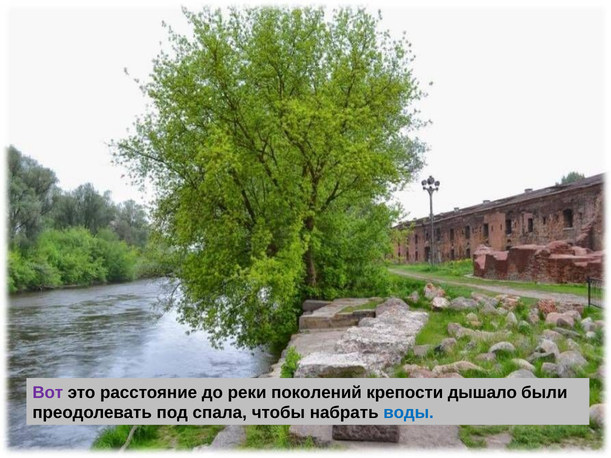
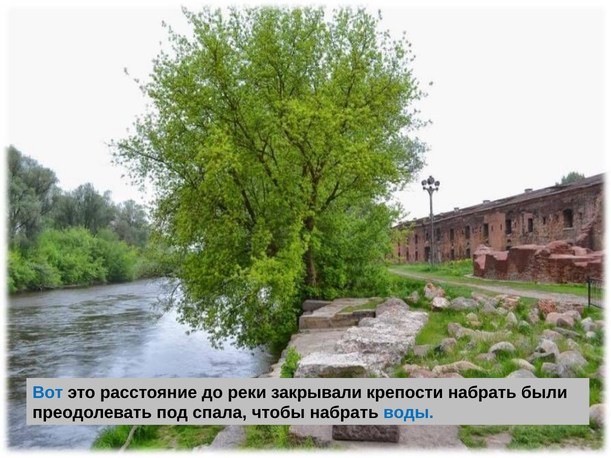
Вот colour: purple -> blue (48, 393)
поколений: поколений -> закрывали (317, 393)
крепости дышало: дышало -> набрать (482, 393)
